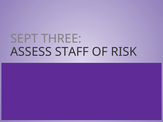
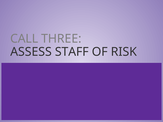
SEPT: SEPT -> CALL (24, 39)
